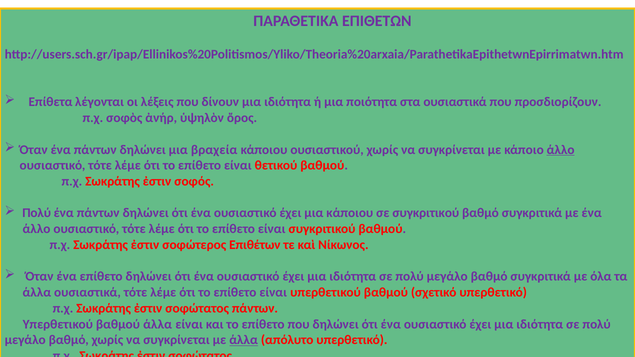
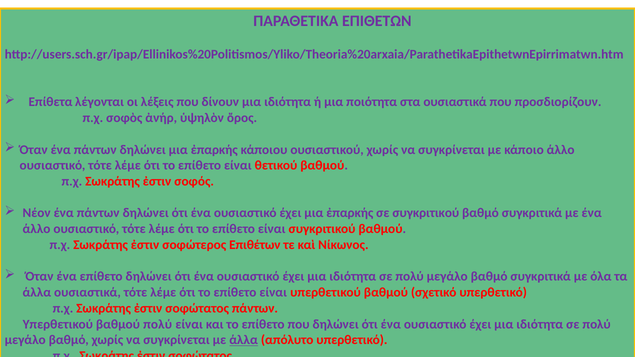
δηλώνει μια βραχεία: βραχεία -> ἐπαρκής (214, 150)
άλλο underline: present -> none (561, 150)
Πολύ: Πολύ -> Νέον (37, 213)
έχει μια κάποιου: κάποιου -> ἐπαρκής (350, 213)
βαθμού άλλα: άλλα -> πολύ (158, 324)
